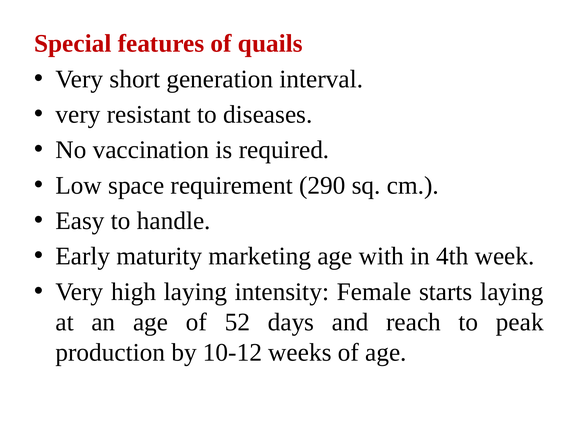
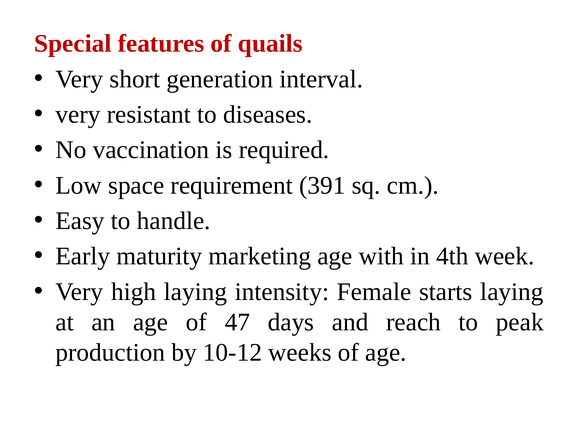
290: 290 -> 391 (322, 185)
52: 52 -> 47 (237, 322)
